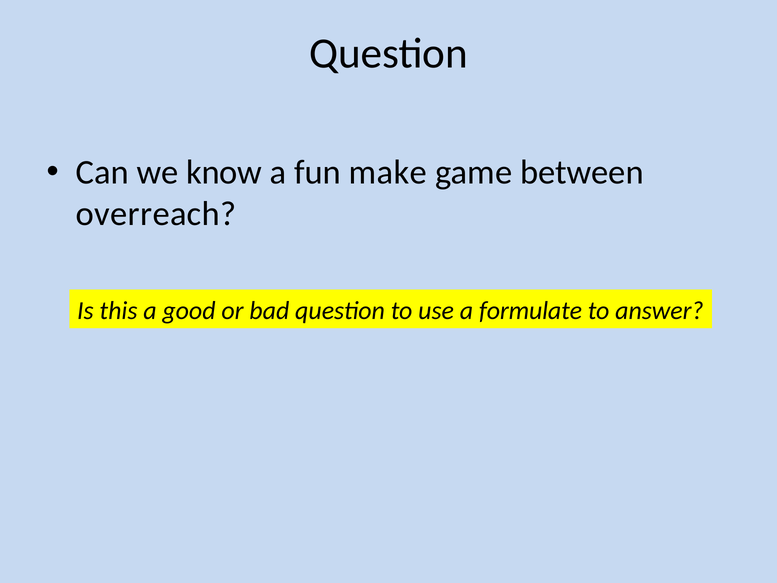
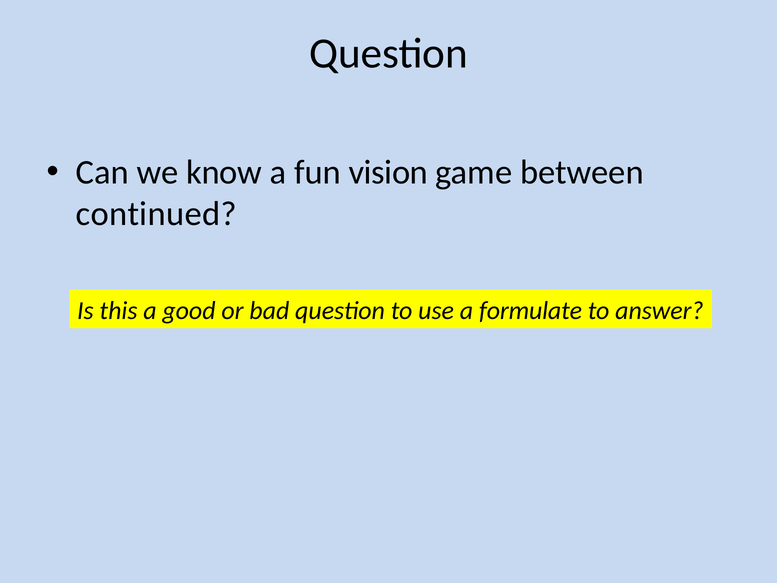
make: make -> vision (388, 173)
overreach: overreach -> continued (156, 214)
